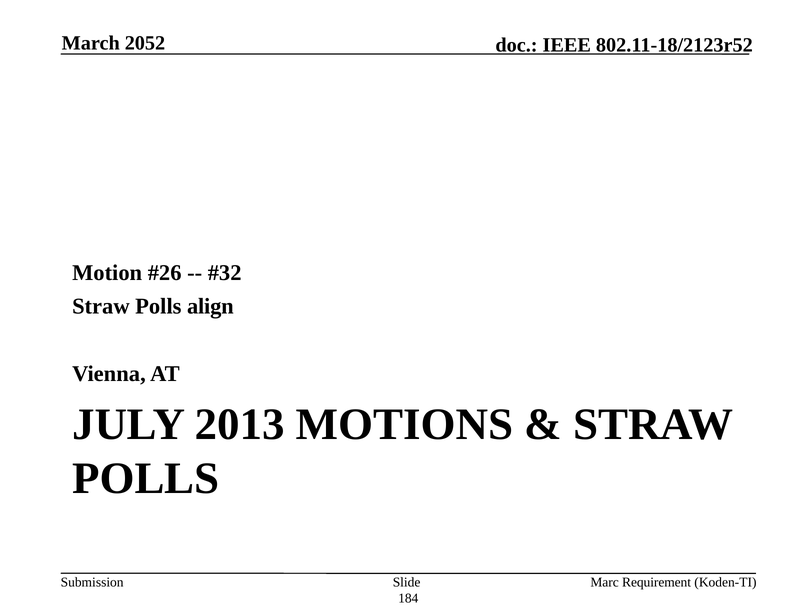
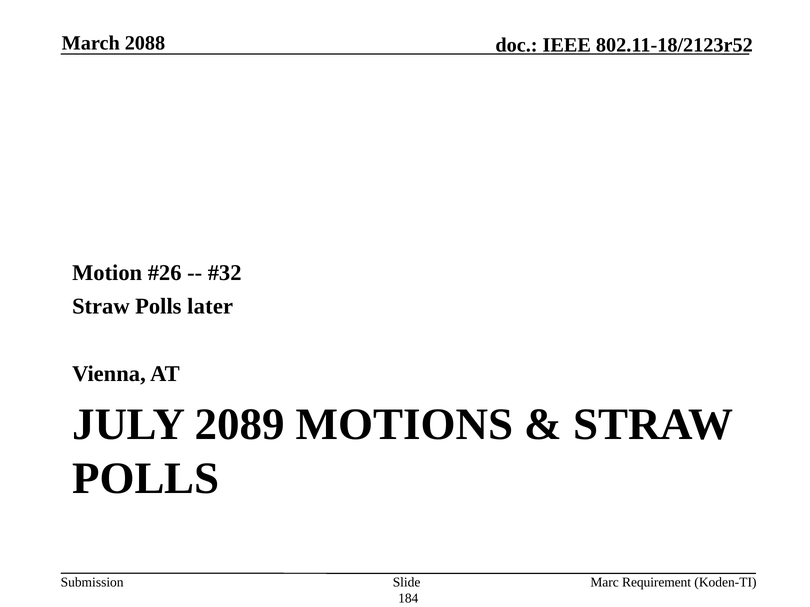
2052: 2052 -> 2088 (145, 43)
align: align -> later (210, 307)
2013: 2013 -> 2089 (240, 425)
